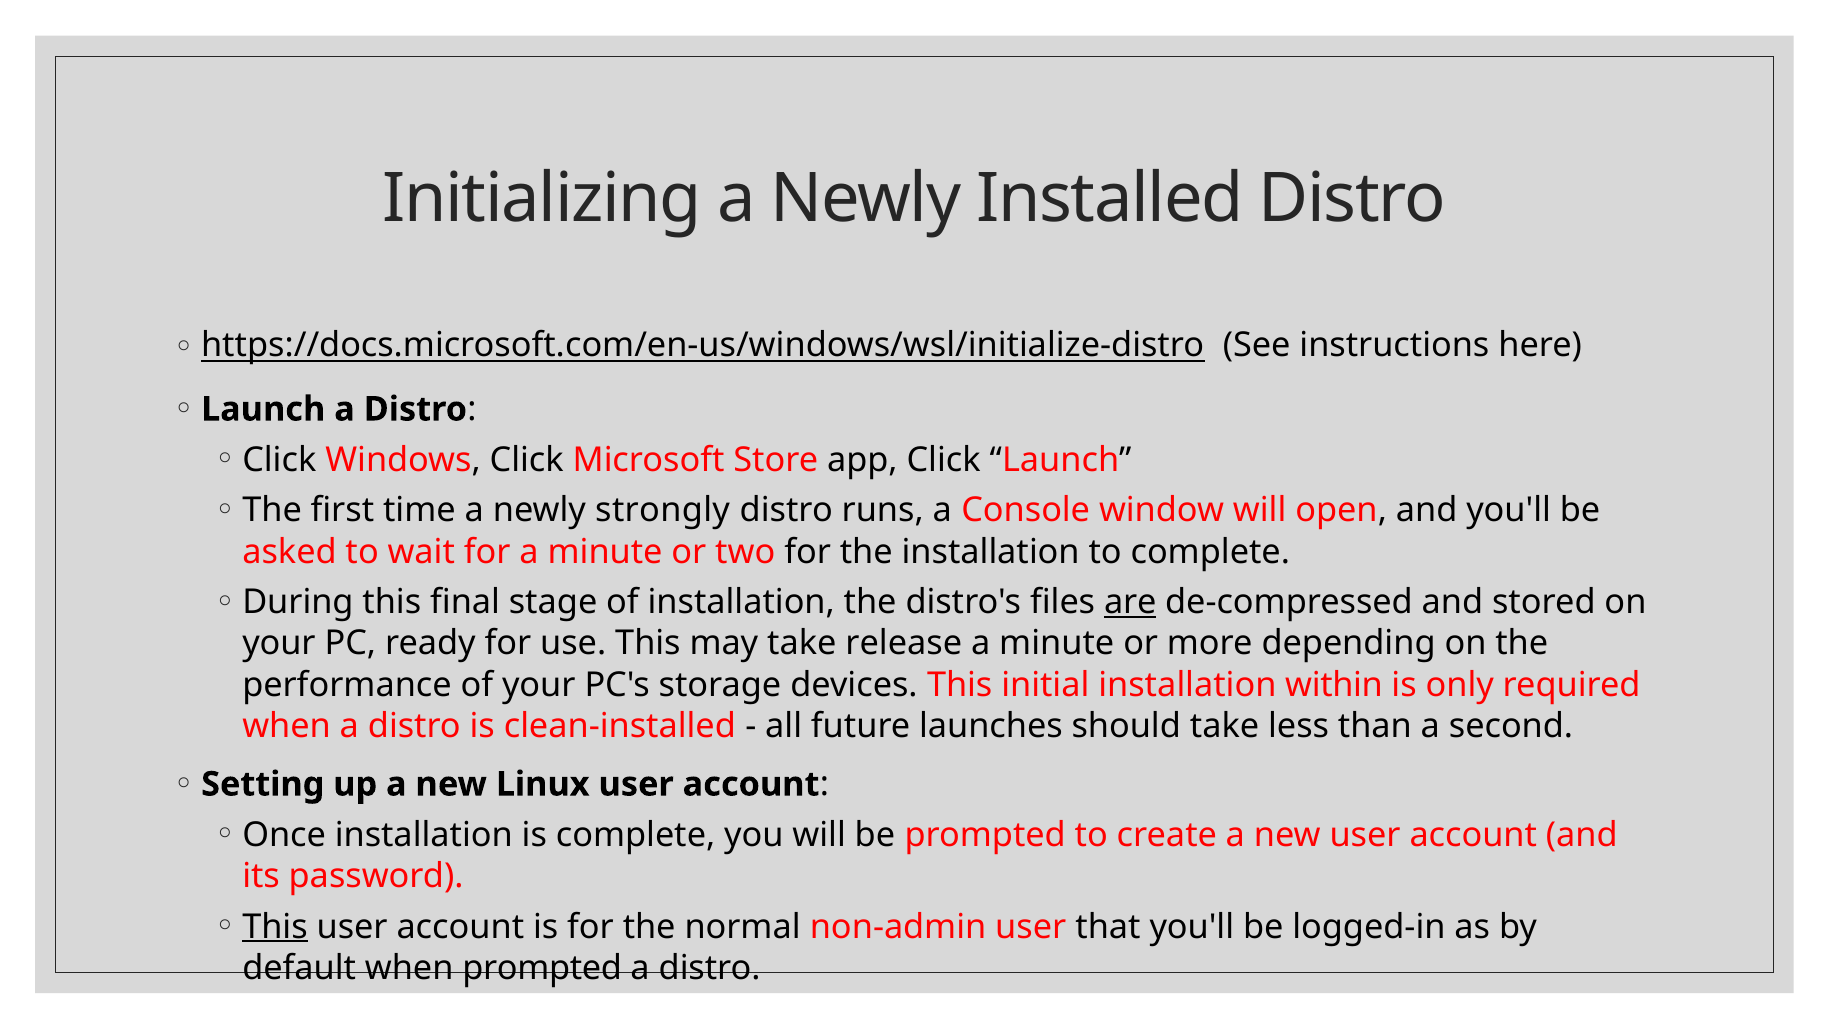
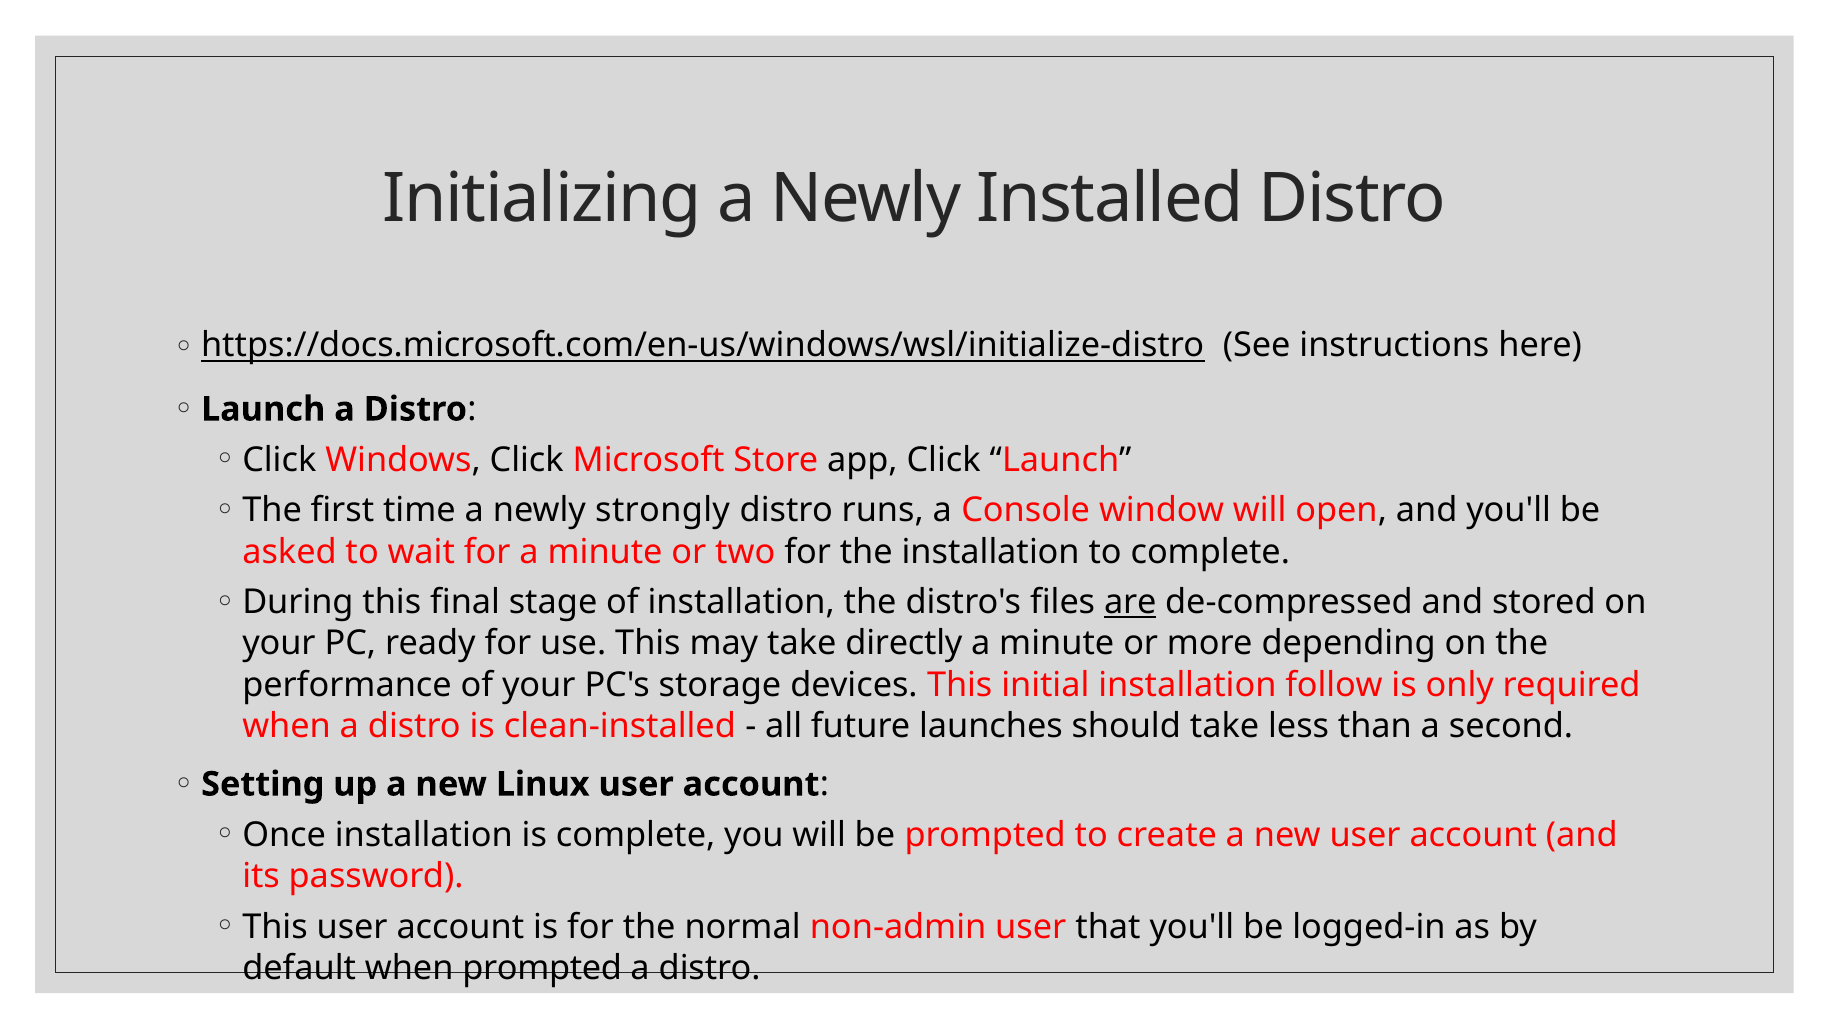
release: release -> directly (904, 643)
within: within -> follow (1334, 685)
This underline: present -> none (275, 927)
